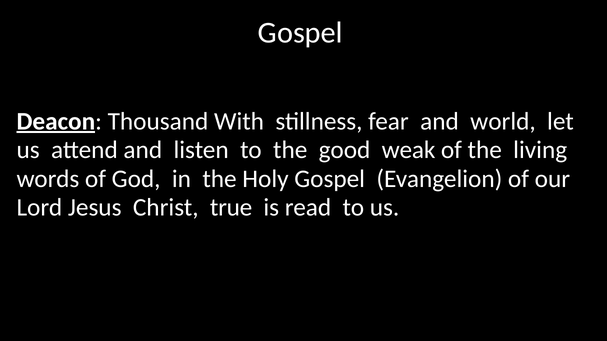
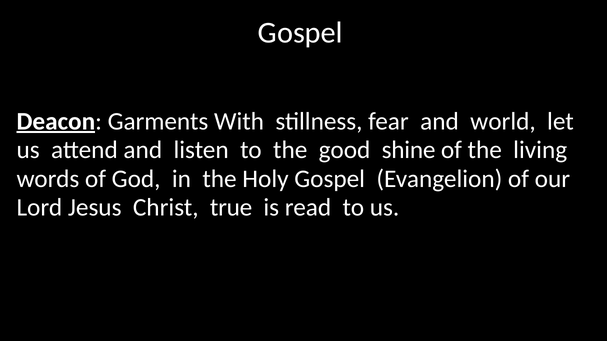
Thousand: Thousand -> Garments (158, 121)
weak: weak -> shine (409, 150)
